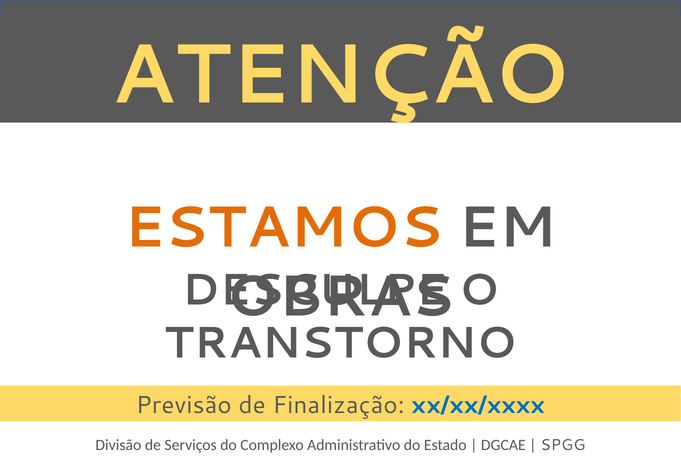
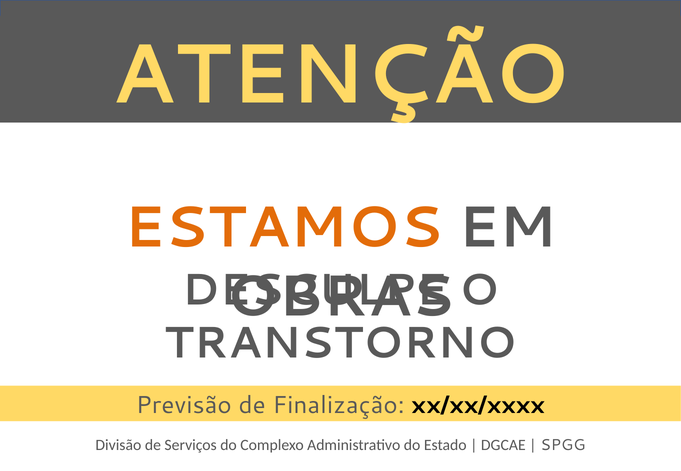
xx/xx/xxxx colour: blue -> black (478, 406)
